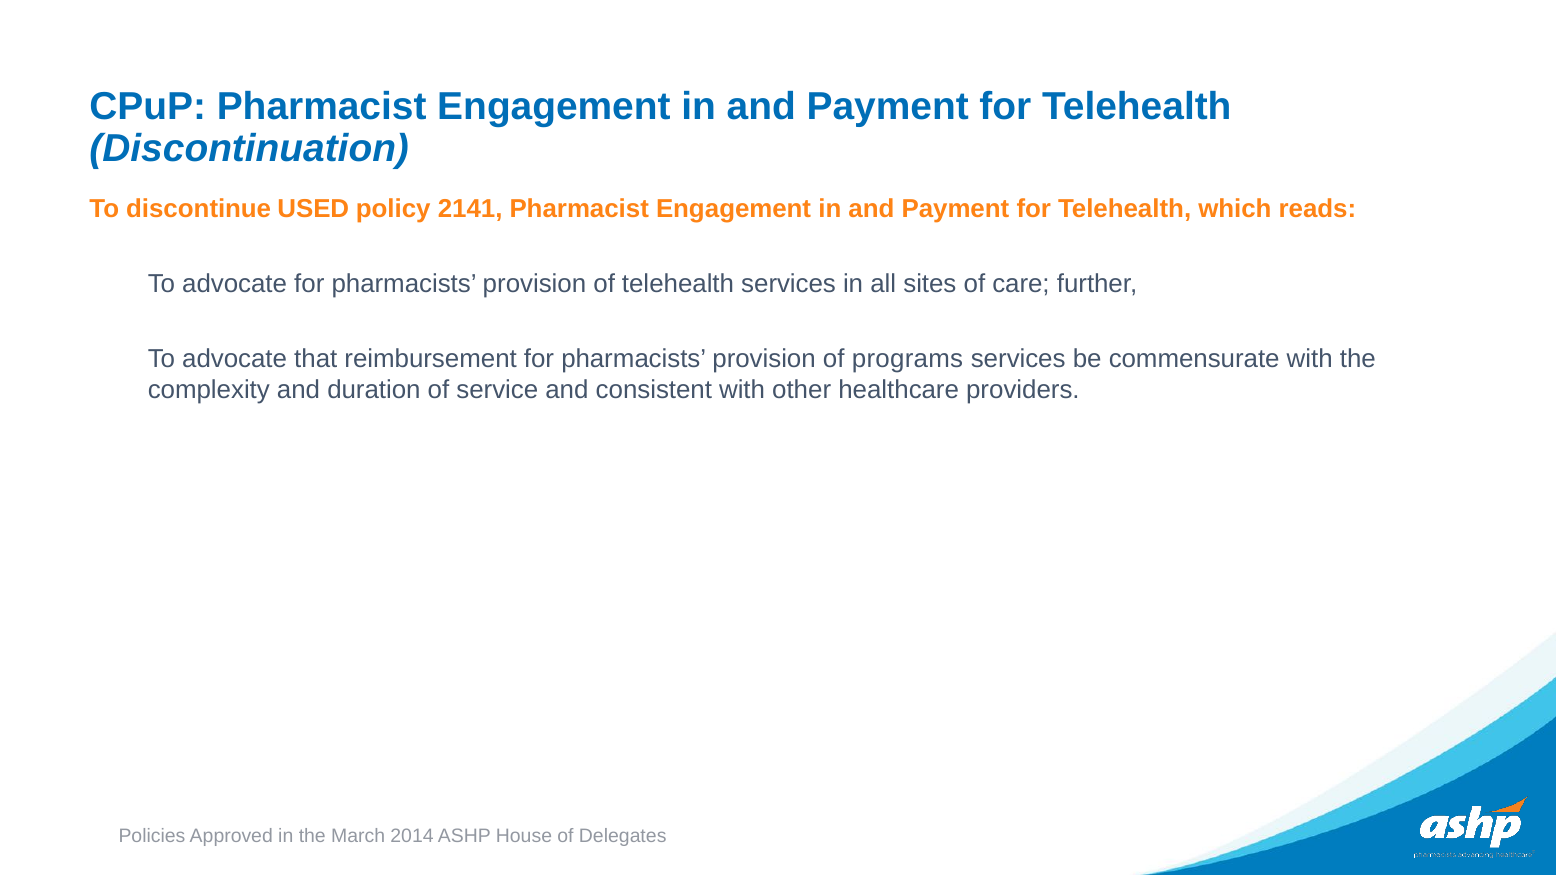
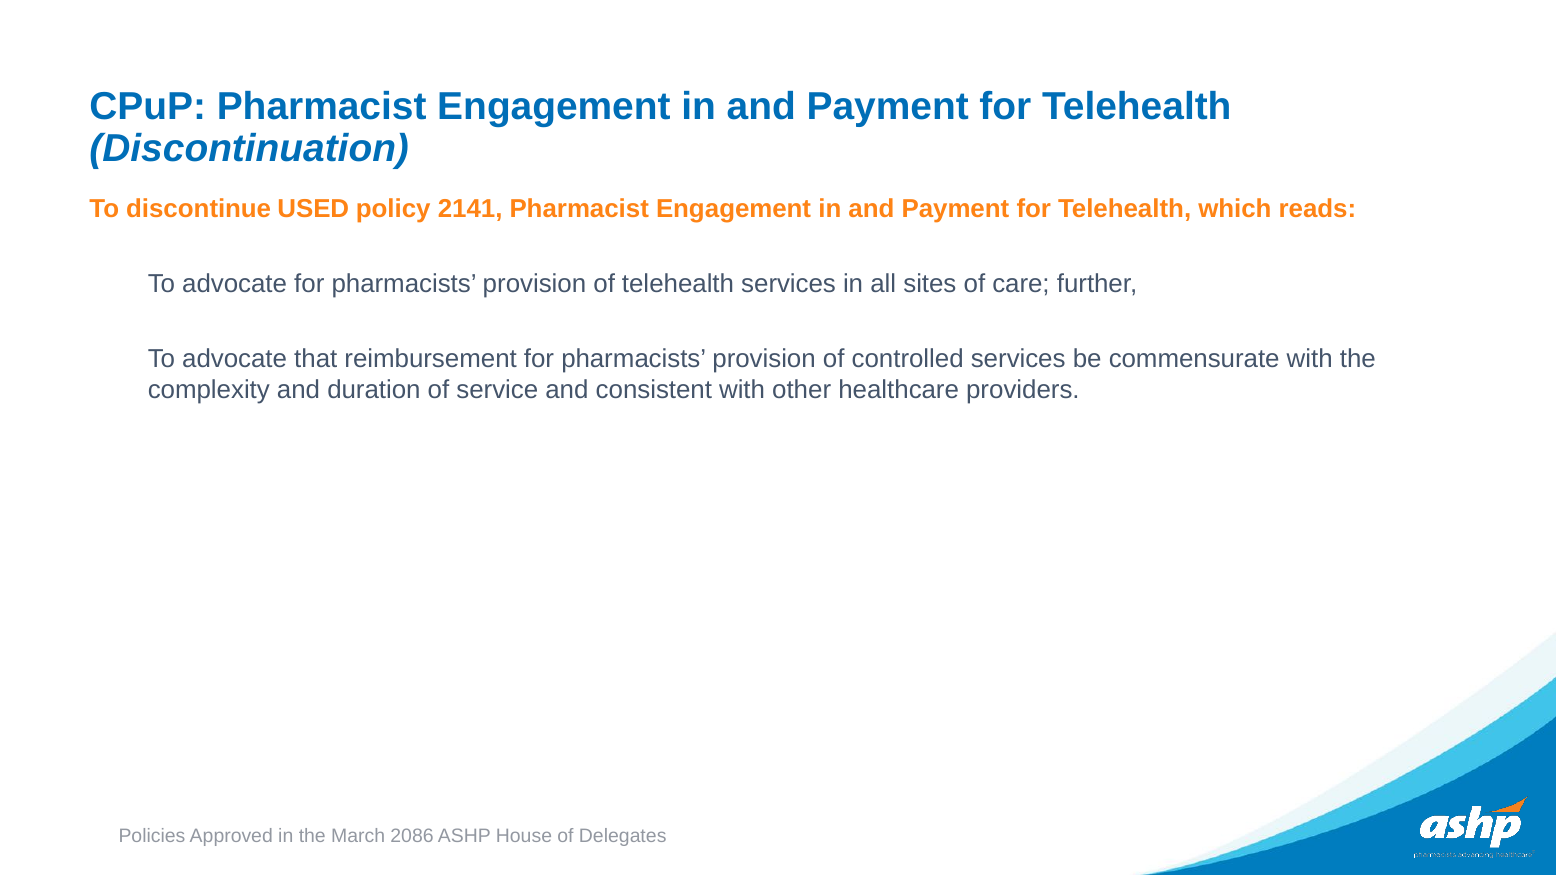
programs: programs -> controlled (908, 359)
2014: 2014 -> 2086 (412, 836)
